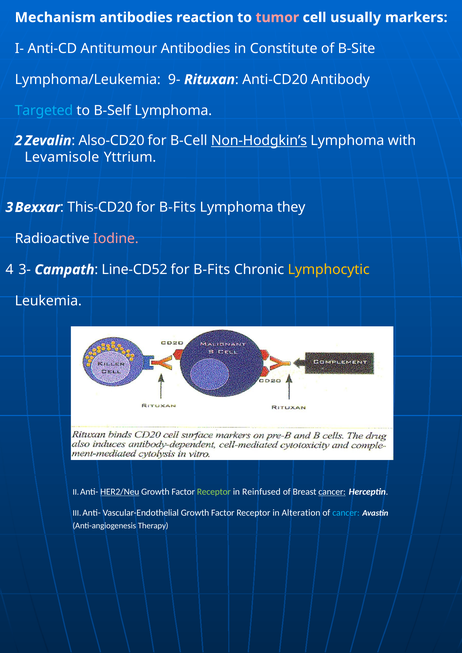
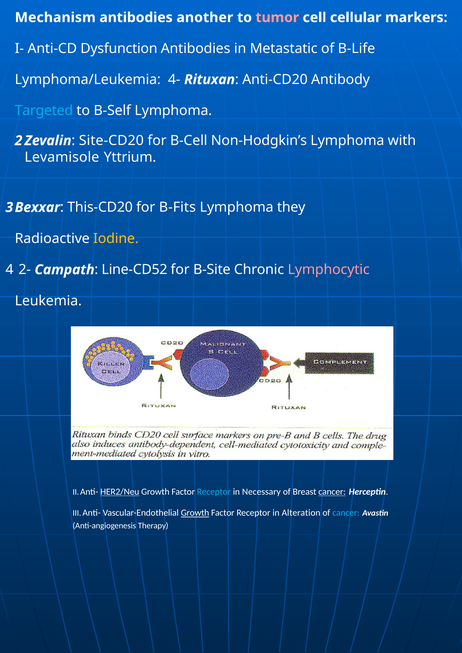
reaction: reaction -> another (205, 18)
usually: usually -> cellular (356, 18)
Antitumour: Antitumour -> Dysfunction (119, 49)
Constitute: Constitute -> Metastatic (284, 49)
B-Site: B-Site -> B-Life (356, 49)
9-: 9- -> 4- (174, 80)
Also-CD20: Also-CD20 -> Site-CD20 (111, 141)
Non-Hodgkin’s underline: present -> none (259, 141)
Iodine colour: pink -> yellow (116, 239)
3-: 3- -> 2- (25, 270)
B-Fits: B-Fits -> B-Site (212, 270)
Lymphocytic colour: yellow -> pink (329, 270)
Receptor colour: light green -> light blue (214, 492)
Reinfused: Reinfused -> Necessary (261, 492)
Growth underline: none -> present (195, 514)
